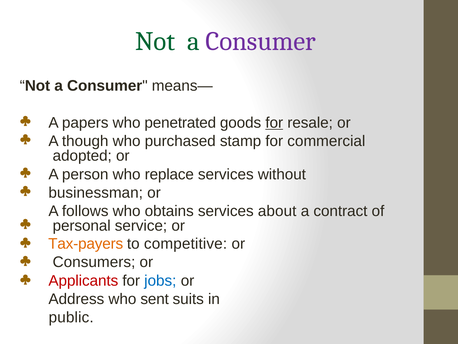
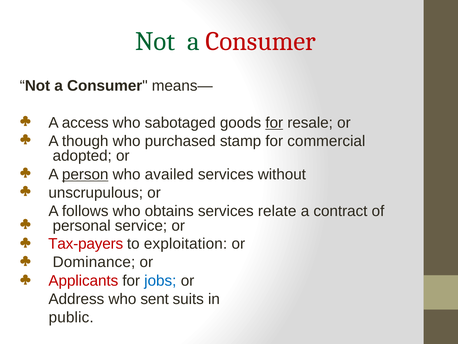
Consumer colour: purple -> red (261, 41)
papers: papers -> access (85, 123)
penetrated: penetrated -> sabotaged (180, 123)
person underline: none -> present (85, 174)
replace: replace -> availed (169, 174)
businessman: businessman -> unscrupulous (96, 193)
about: about -> relate (277, 211)
Tax-payers colour: orange -> red (86, 244)
competitive: competitive -> exploitation (186, 244)
Consumers: Consumers -> Dominance (94, 262)
